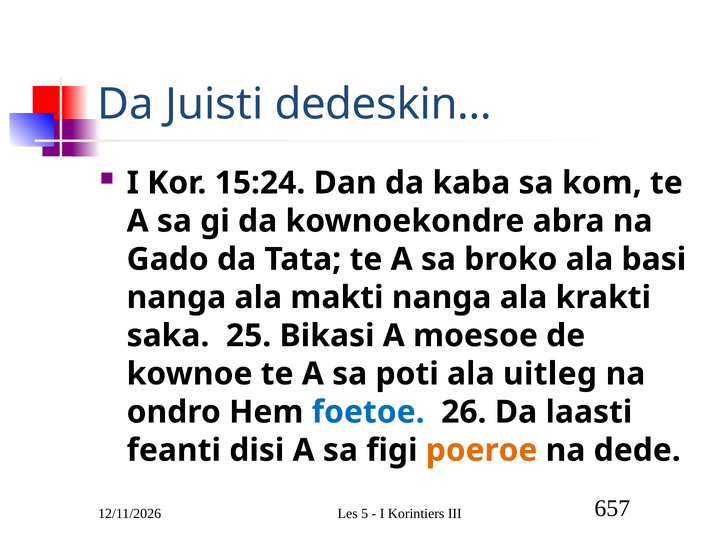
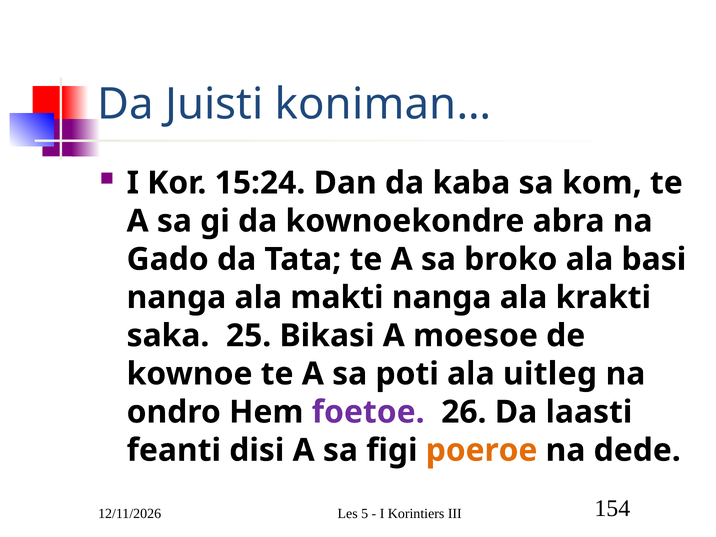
dedeskin…: dedeskin… -> koniman… (383, 104)
foetoe colour: blue -> purple (368, 412)
657: 657 -> 154 (612, 508)
